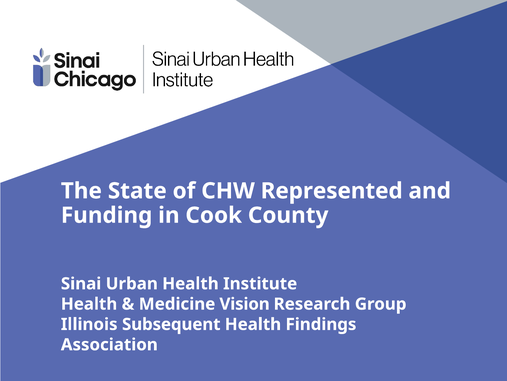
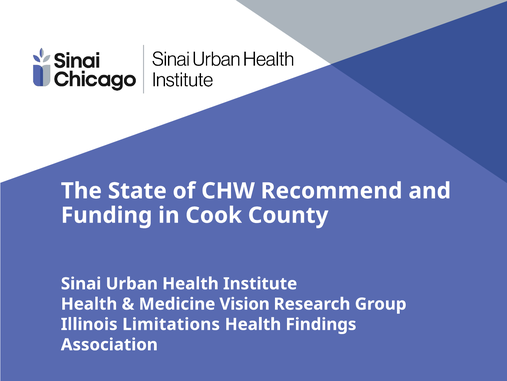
Represented: Represented -> Recommend (332, 191)
Subsequent: Subsequent -> Limitations (171, 324)
